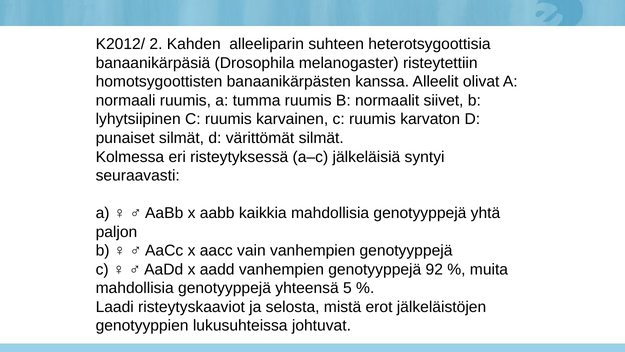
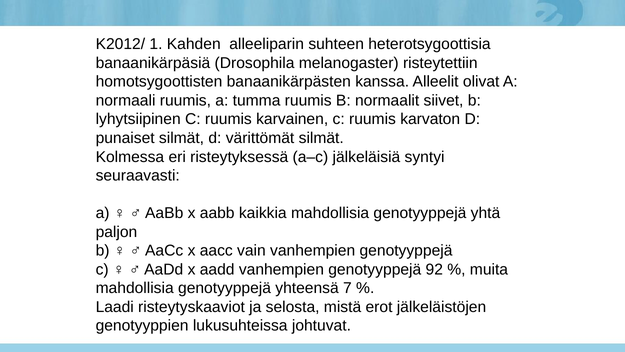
2: 2 -> 1 (156, 44)
5: 5 -> 7 (347, 288)
